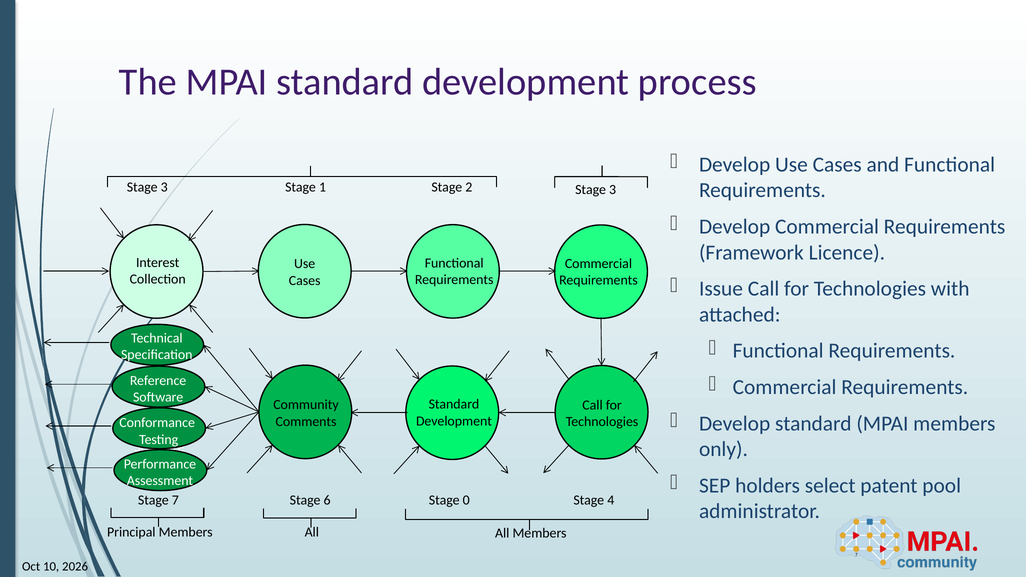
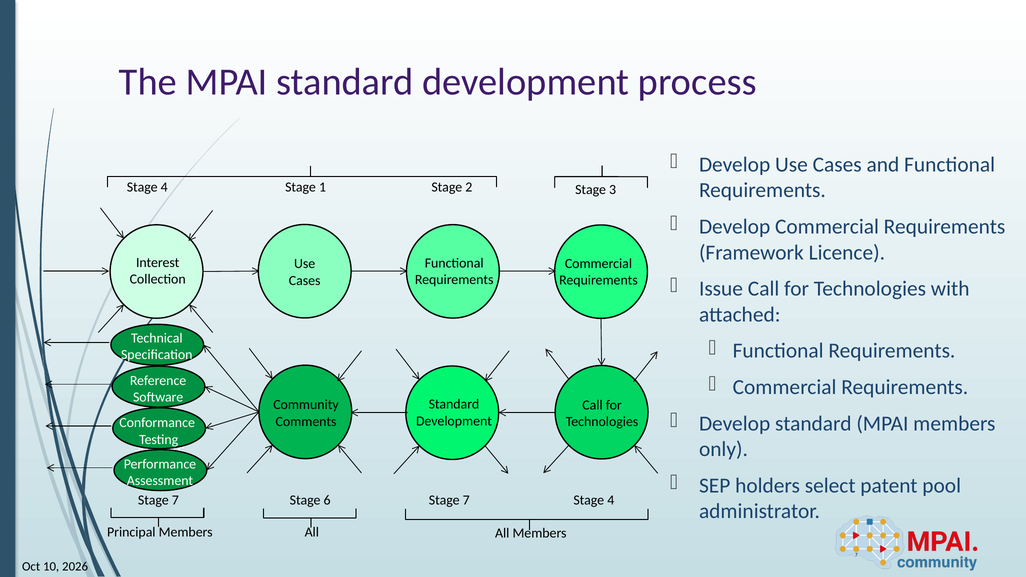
3: 3 -> 4 (164, 187)
0: 0 -> 7 (466, 500)
